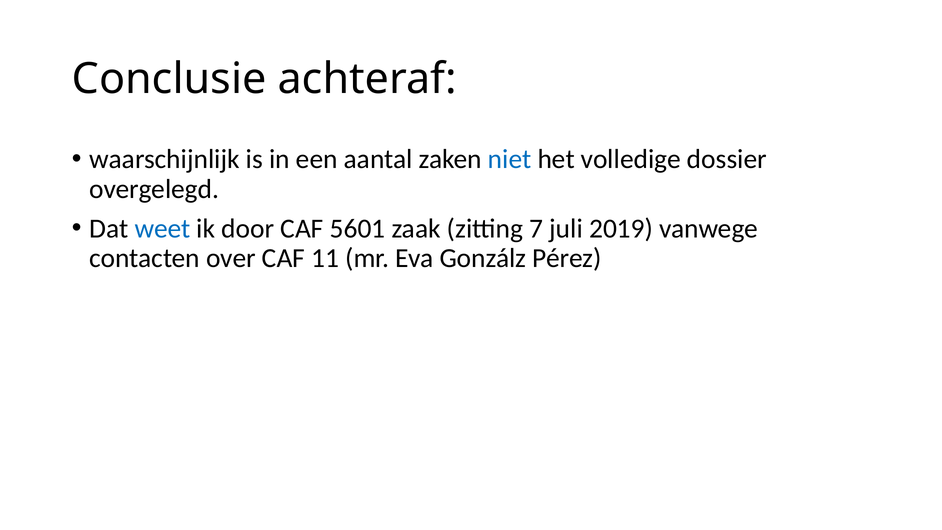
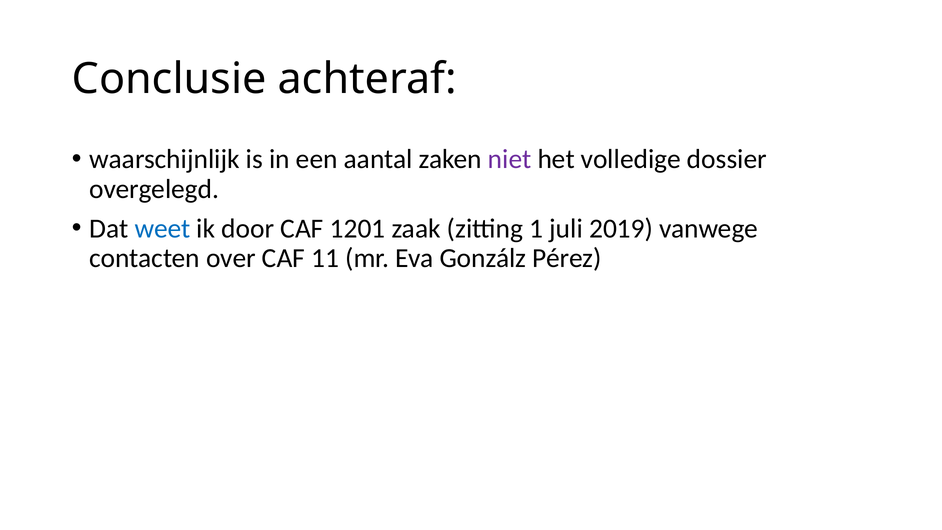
niet colour: blue -> purple (510, 159)
5601: 5601 -> 1201 (358, 228)
7: 7 -> 1 (536, 228)
